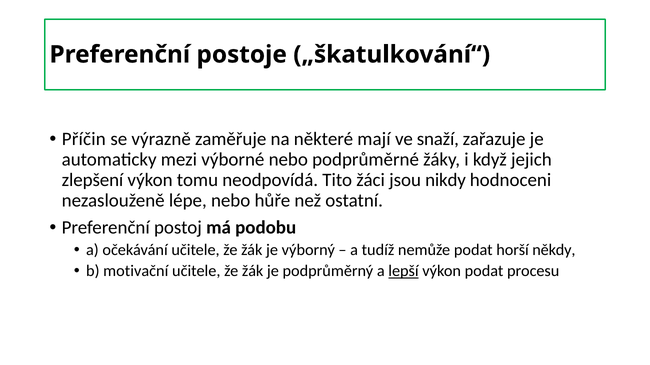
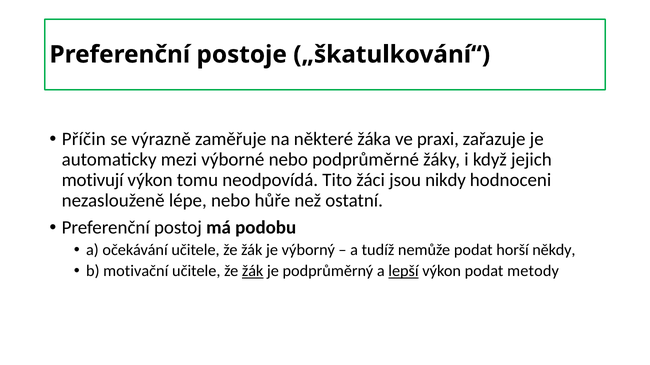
mají: mají -> žáka (374, 139)
snaží: snaží -> praxi (438, 139)
zlepšení: zlepšení -> motivují (93, 180)
žák underline: none -> present (253, 271)
procesu: procesu -> metody (533, 271)
